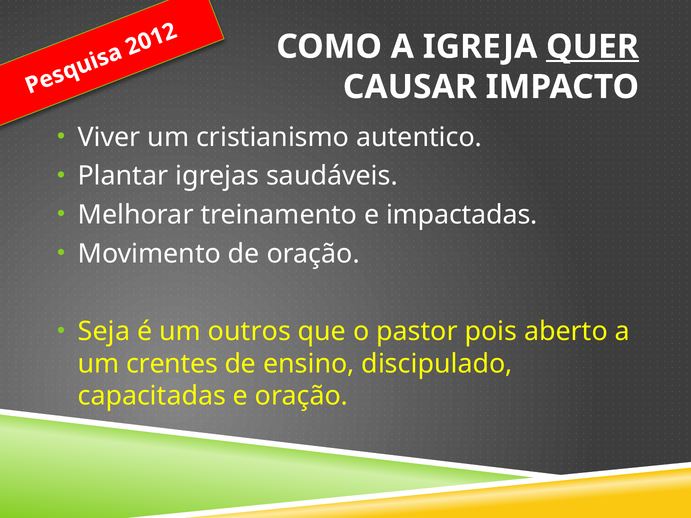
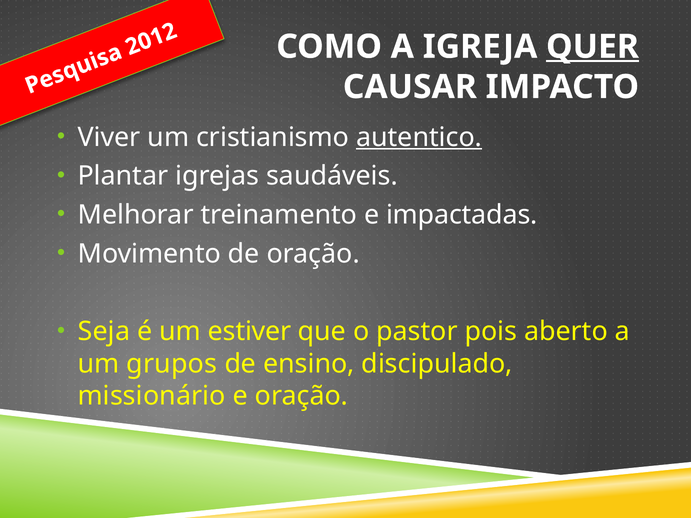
autentico underline: none -> present (419, 137)
outros: outros -> estiver (250, 332)
crentes: crentes -> grupos (172, 364)
capacitadas: capacitadas -> missionário (152, 396)
